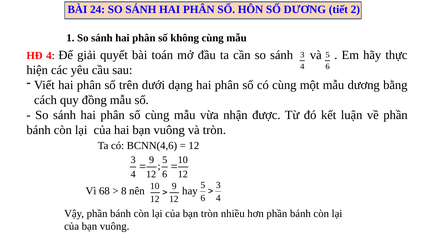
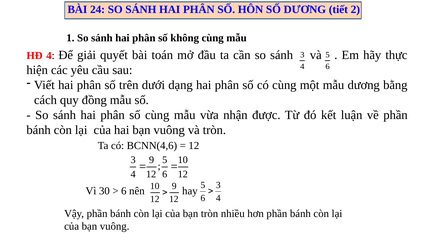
68: 68 -> 30 (104, 191)
8: 8 -> 6 (124, 191)
